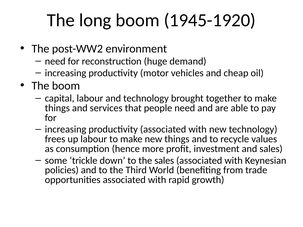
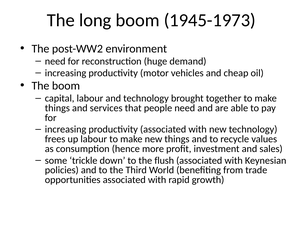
1945-1920: 1945-1920 -> 1945-1973 (210, 20)
the sales: sales -> flush (164, 161)
